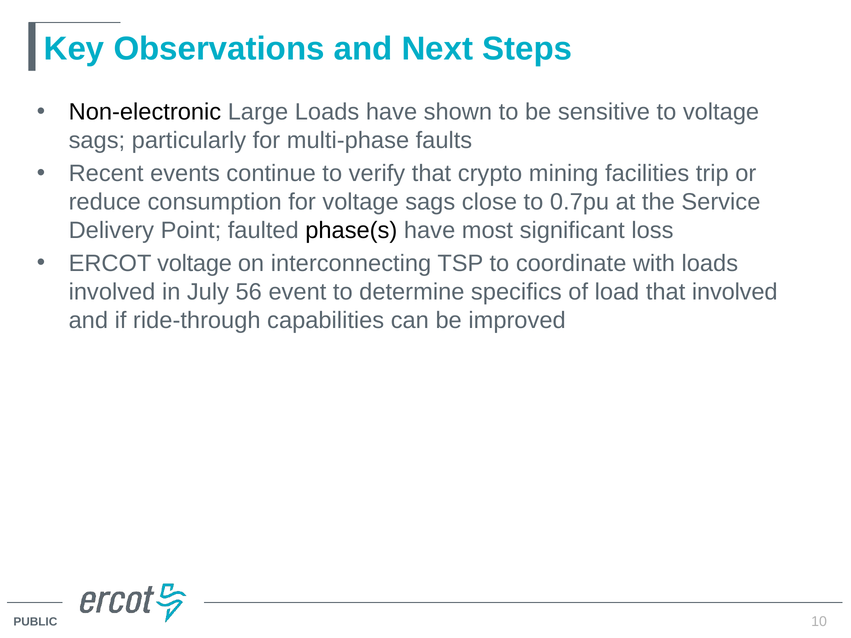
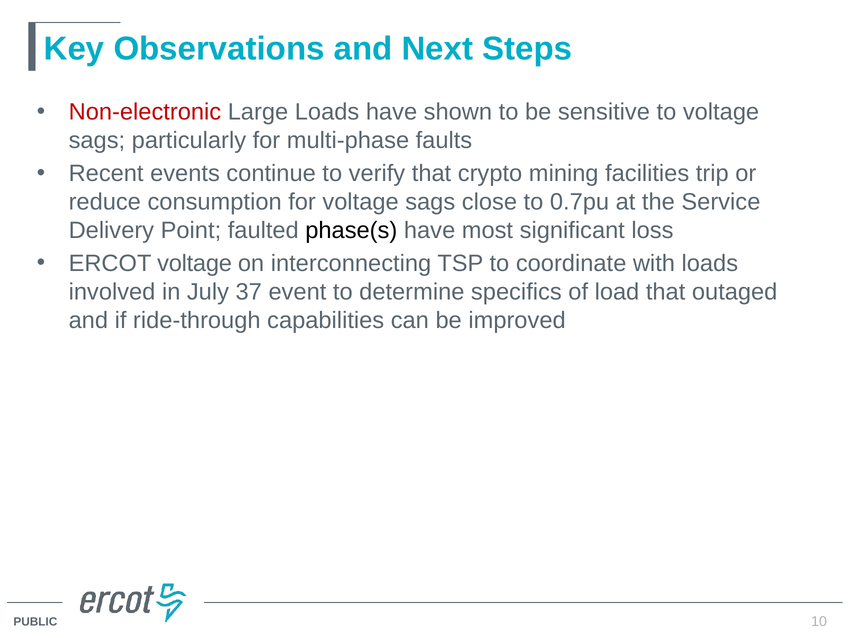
Non-electronic colour: black -> red (145, 112)
56: 56 -> 37 (249, 292)
that involved: involved -> outaged (735, 292)
